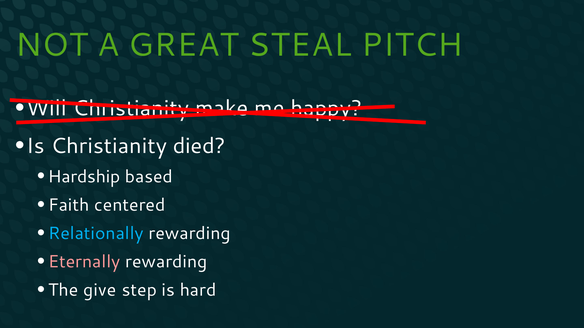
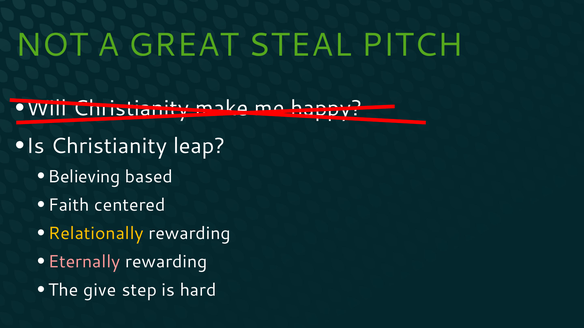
died: died -> leap (199, 146)
Hardship: Hardship -> Believing (84, 177)
Relationally colour: light blue -> yellow (96, 234)
